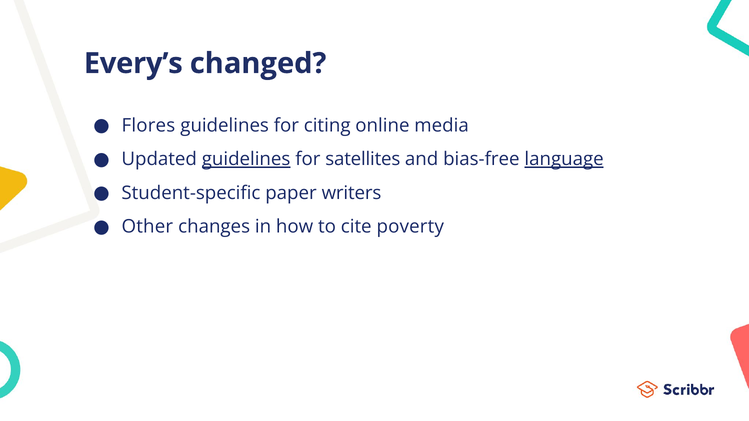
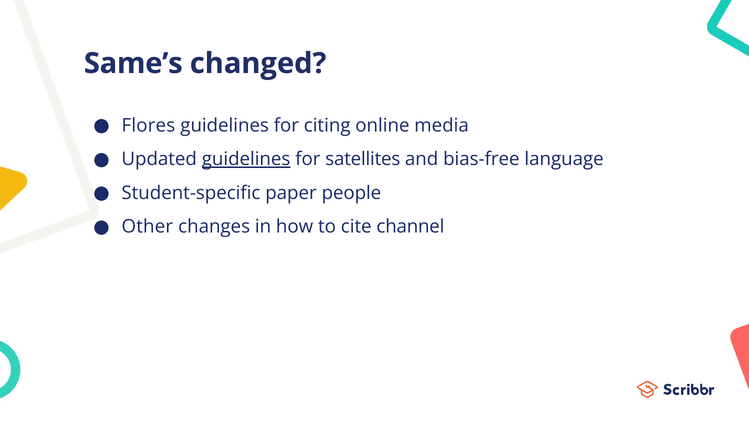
Every’s: Every’s -> Same’s (133, 63)
language underline: present -> none (564, 159)
writers: writers -> people (351, 193)
poverty: poverty -> channel (410, 227)
